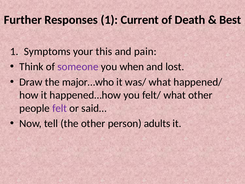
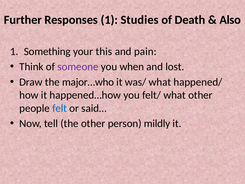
Current: Current -> Studies (140, 20)
Best: Best -> Also (230, 20)
Symptoms: Symptoms -> Something (47, 51)
felt colour: purple -> blue (60, 108)
adults: adults -> mildly (157, 123)
